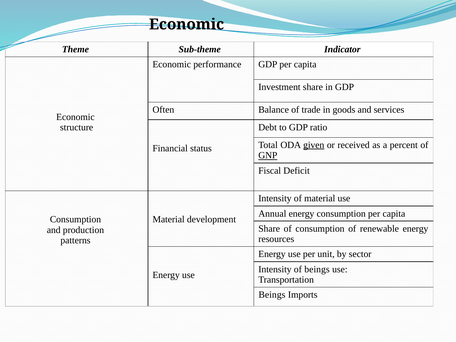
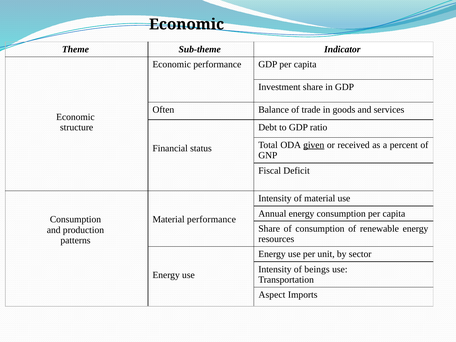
GNP underline: present -> none (268, 156)
Material development: development -> performance (211, 219)
Beings: Beings -> Aspect (272, 295)
